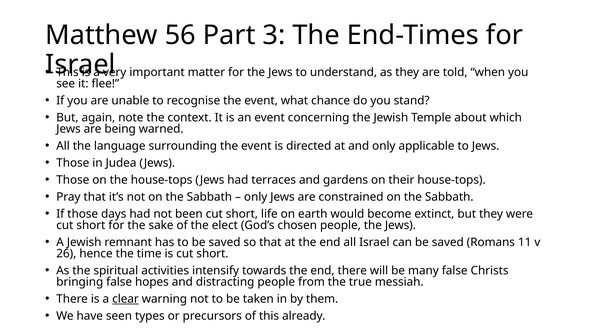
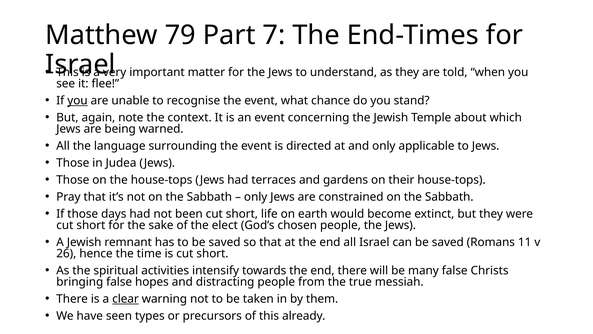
56: 56 -> 79 (180, 35)
3: 3 -> 7 (274, 35)
you underline: none -> present (77, 100)
